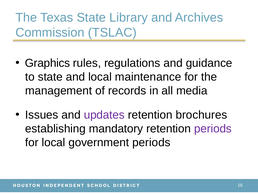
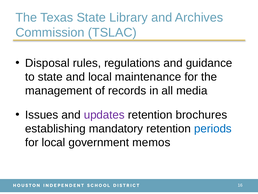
Graphics: Graphics -> Disposal (47, 63)
periods colour: purple -> blue (213, 128)
government periods: periods -> memos (151, 142)
